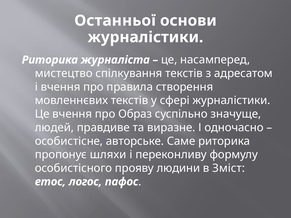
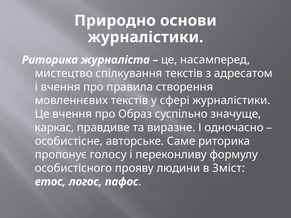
Останньої: Останньої -> Природно (115, 21)
людей: людей -> каркас (54, 128)
шляхи: шляхи -> голосу (108, 155)
